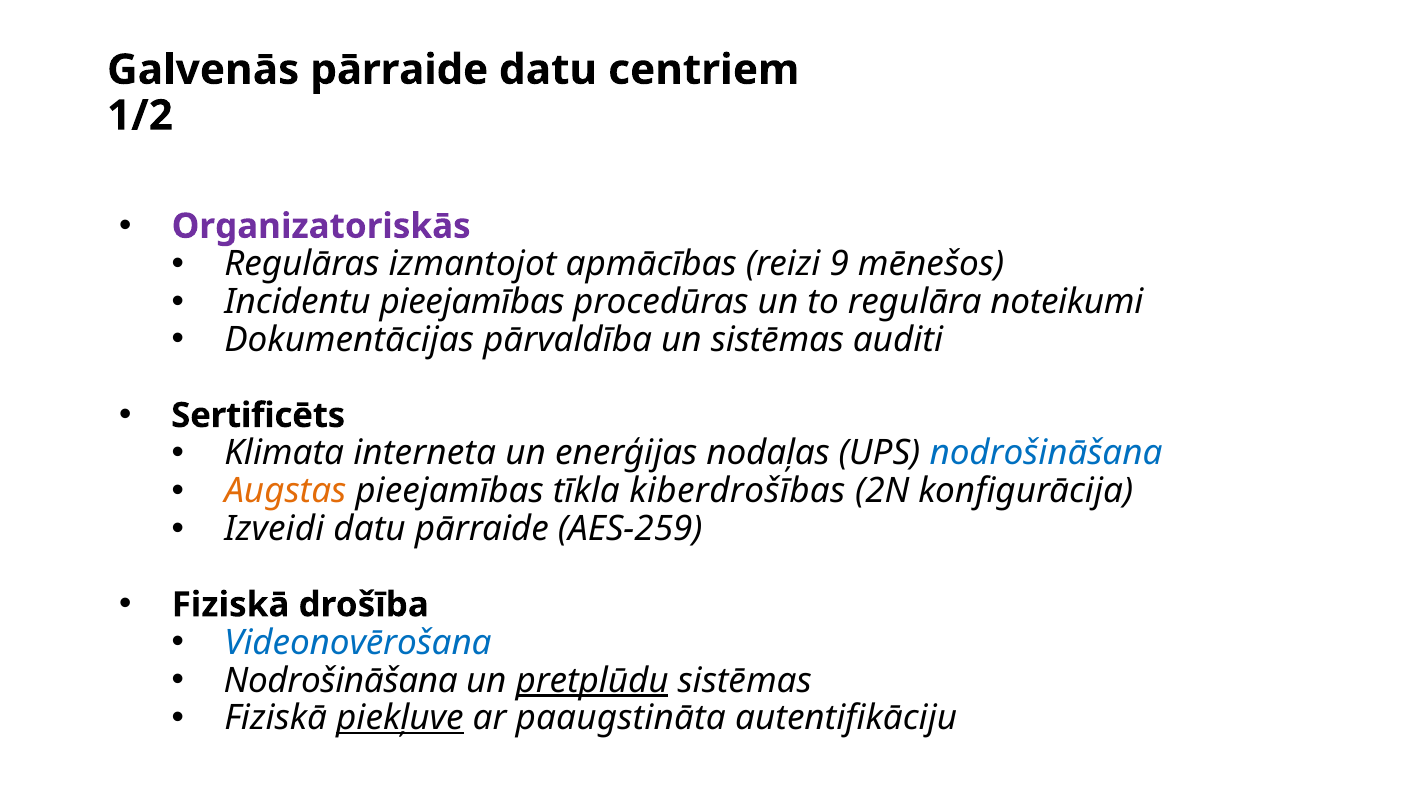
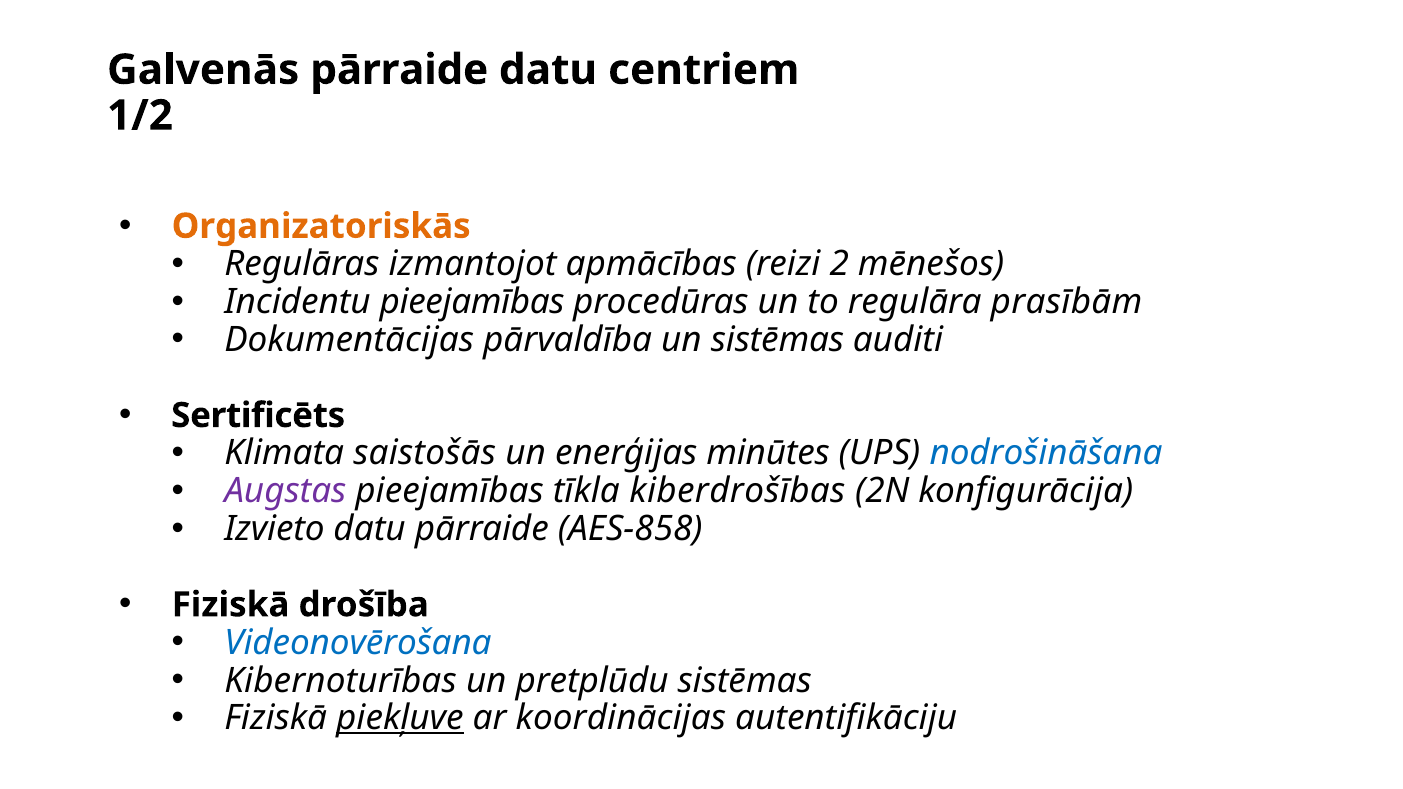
Organizatoriskās colour: purple -> orange (321, 226)
9: 9 -> 2 (839, 264)
noteikumi: noteikumi -> prasībām (1067, 302)
interneta: interneta -> saistošās (425, 453)
nodaļas: nodaļas -> minūtes (768, 453)
Augstas colour: orange -> purple (285, 491)
Izveidi: Izveidi -> Izvieto (274, 529)
AES-259: AES-259 -> AES-858 (630, 529)
Nodrošināšana: Nodrošināšana -> Kibernoturības (340, 681)
pretplūdu underline: present -> none (592, 681)
paaugstināta: paaugstināta -> koordinācijas (621, 718)
